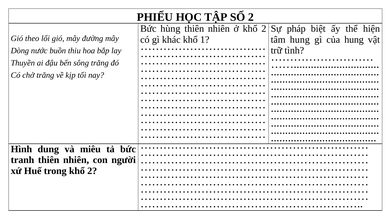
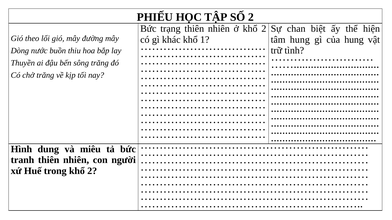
hùng: hùng -> trạng (170, 29)
pháp: pháp -> chan (296, 29)
